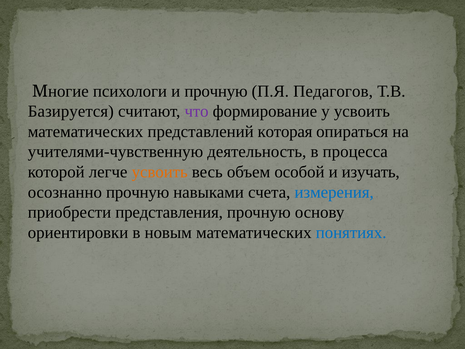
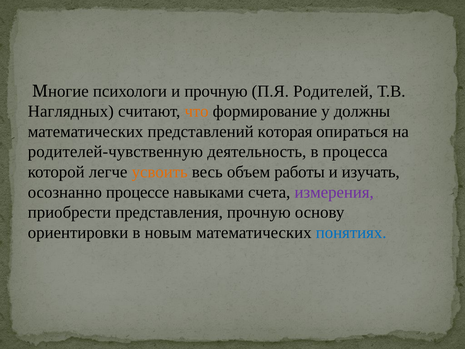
Педагогов: Педагогов -> Родителей (333, 91)
Базируется: Базируется -> Наглядных (71, 111)
что colour: purple -> orange (197, 111)
у усвоить: усвоить -> должны (362, 111)
учителями-чувственную: учителями-чувственную -> родителей-чувственную (115, 152)
особой: особой -> работы (300, 172)
осознанно прочную: прочную -> процессе (138, 192)
измерения colour: blue -> purple (334, 192)
